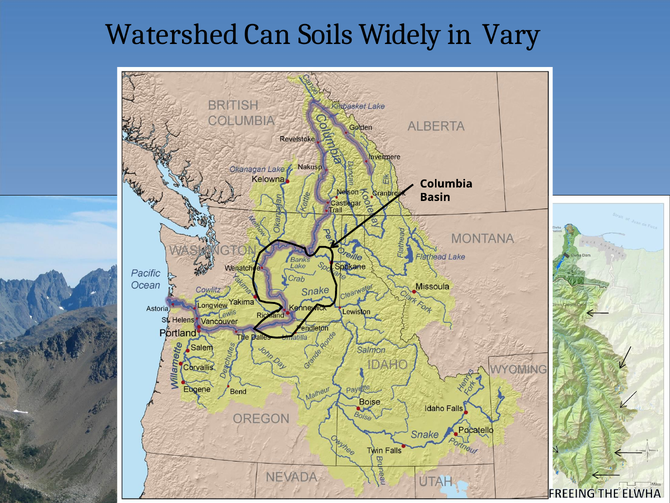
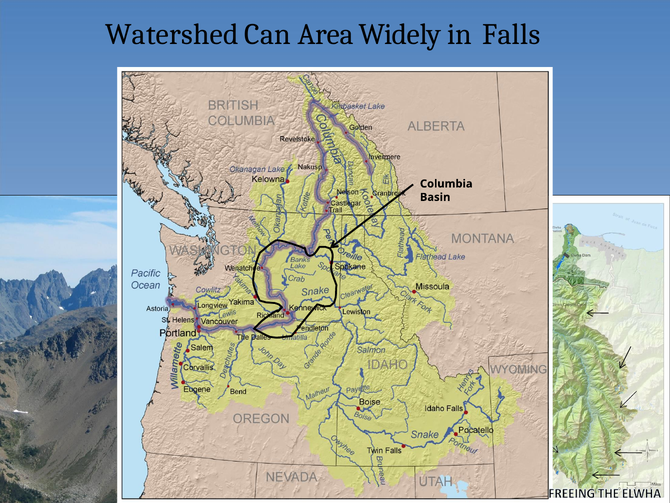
Soils: Soils -> Area (326, 34)
Vary: Vary -> Falls (511, 34)
